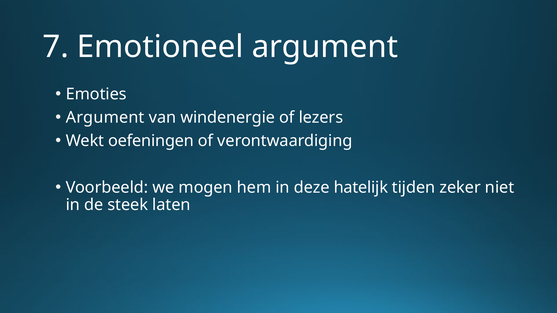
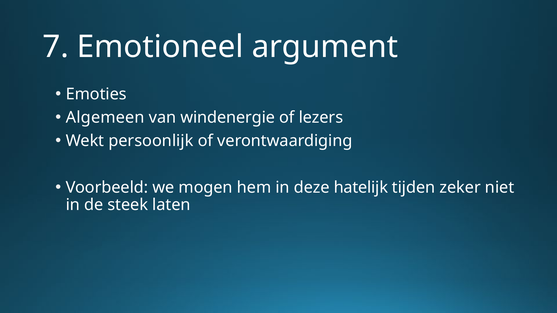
Argument: Argument -> Algemeen (105, 118)
oefeningen: oefeningen -> persoonlijk (151, 141)
